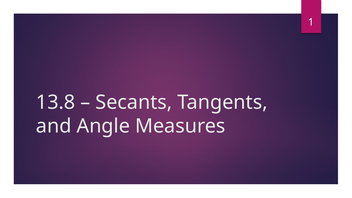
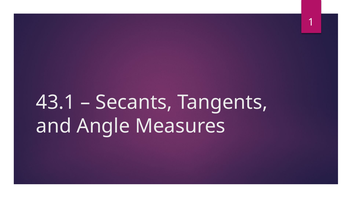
13.8: 13.8 -> 43.1 (56, 102)
